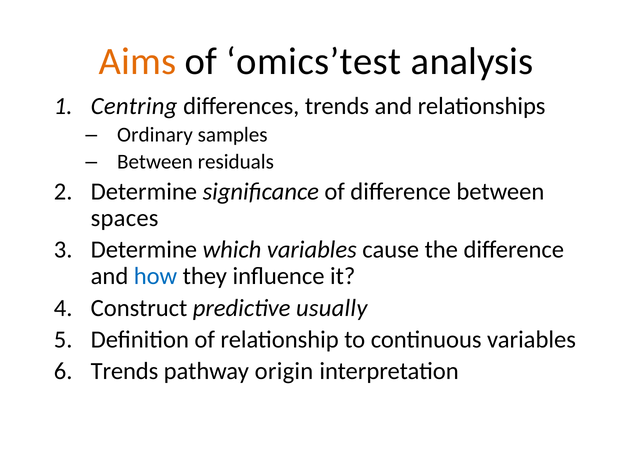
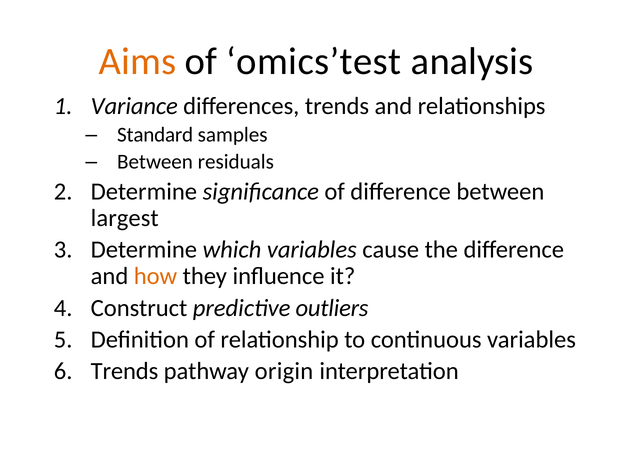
Centring: Centring -> Variance (134, 106)
Ordinary: Ordinary -> Standard (155, 135)
spaces: spaces -> largest (125, 218)
how colour: blue -> orange (156, 276)
usually: usually -> outliers (332, 308)
